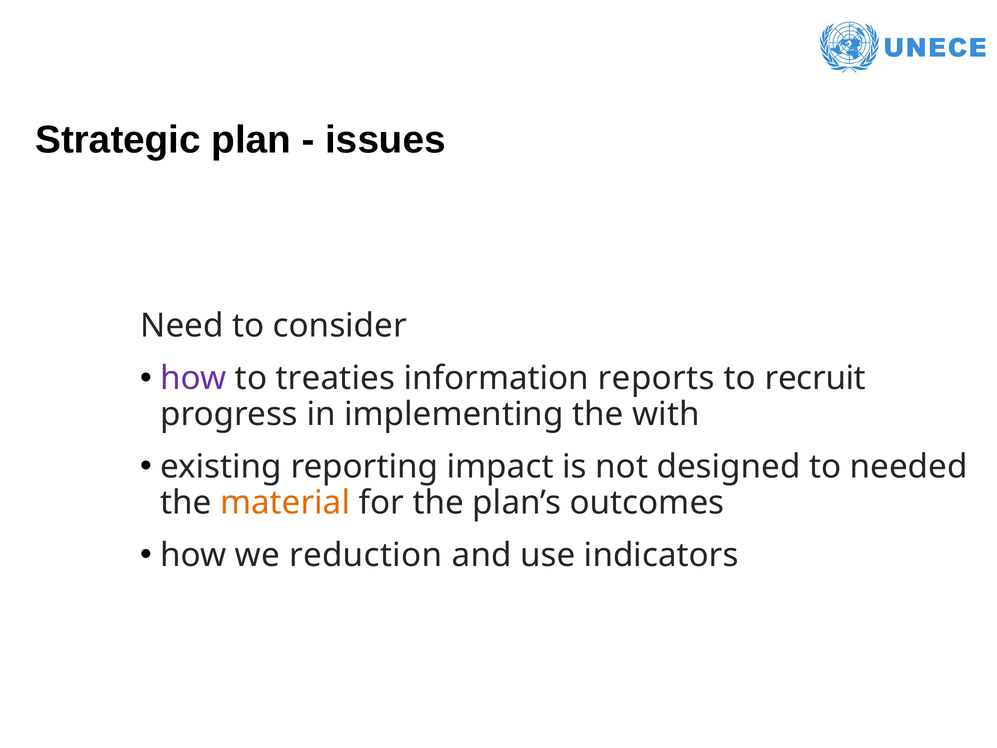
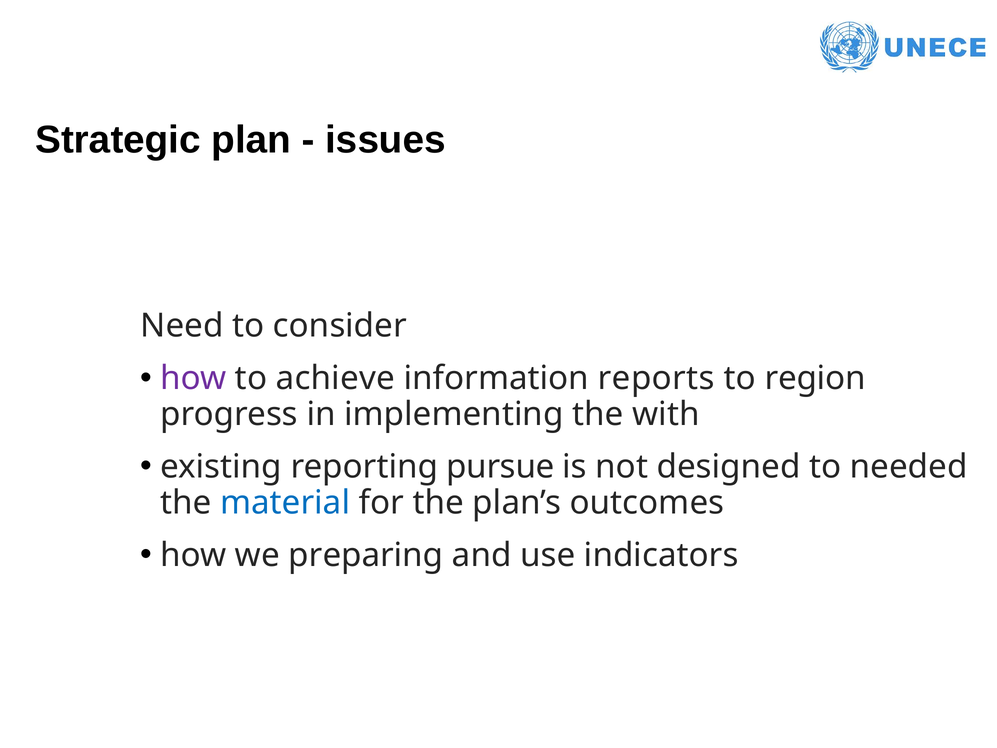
treaties: treaties -> achieve (335, 378)
recruit: recruit -> region (815, 378)
impact: impact -> pursue (500, 467)
material colour: orange -> blue (285, 502)
reduction: reduction -> preparing (366, 555)
